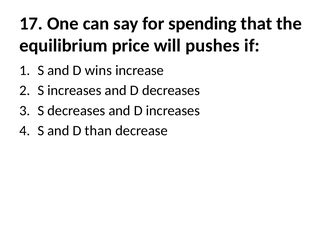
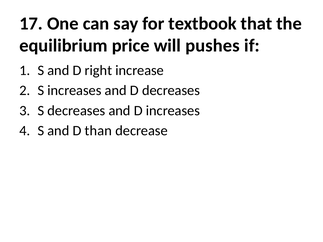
spending: spending -> textbook (203, 24)
wins: wins -> right (98, 70)
